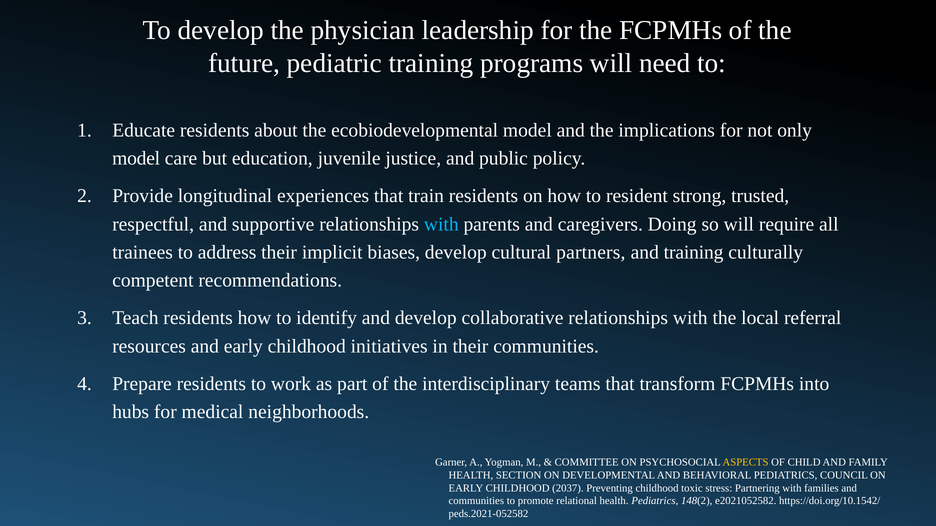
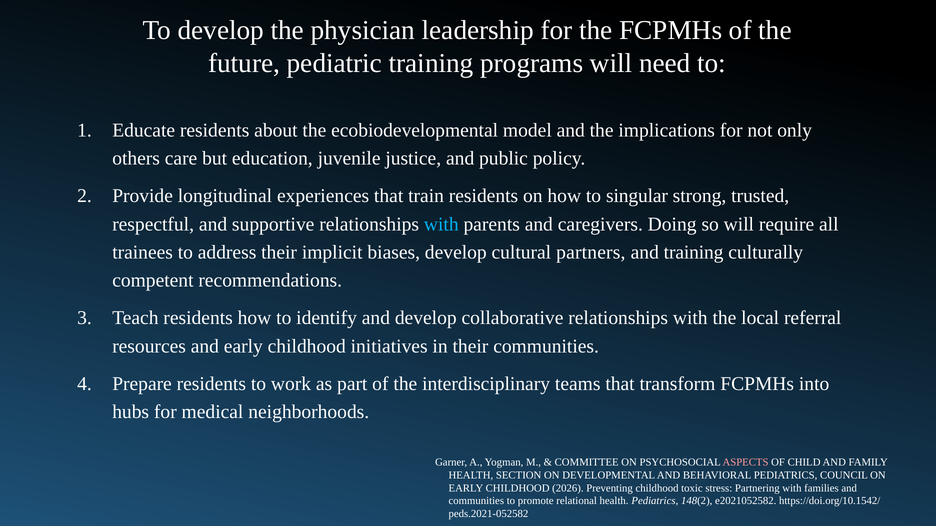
model: model -> others (136, 158)
resident: resident -> singular (637, 196)
ASPECTS colour: yellow -> pink (746, 463)
2037: 2037 -> 2026 (568, 489)
